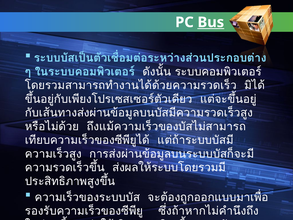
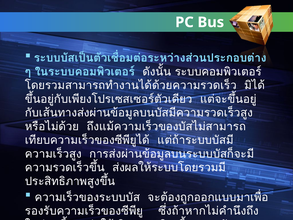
Bus underline: present -> none (211, 22)
